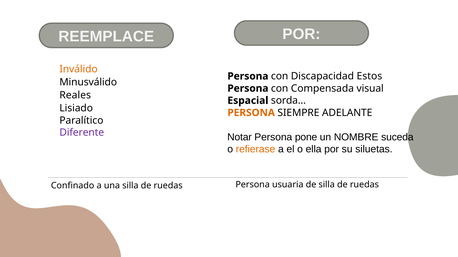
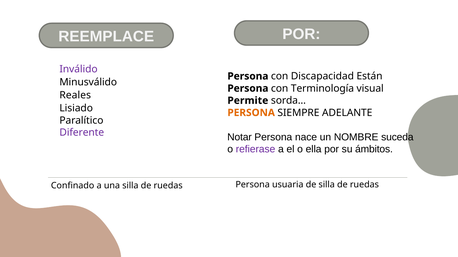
Inválido colour: orange -> purple (79, 69)
Estos: Estos -> Están (369, 76)
Compensada: Compensada -> Terminología (322, 89)
Espacial: Espacial -> Permite (248, 101)
pone: pone -> nace (306, 137)
refierase colour: orange -> purple (256, 150)
siluetas: siluetas -> ámbitos (374, 150)
